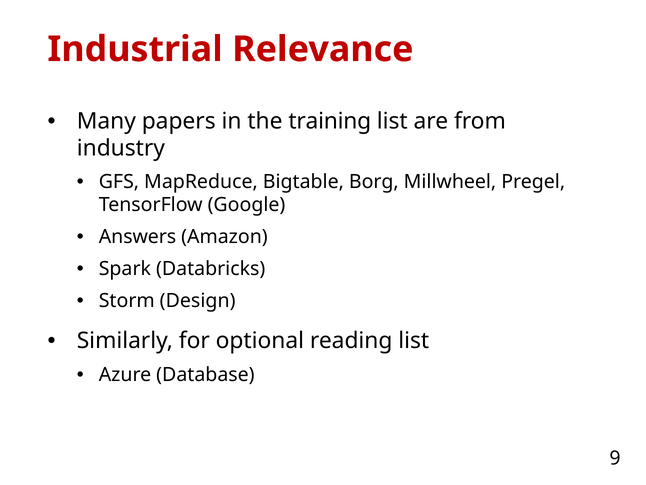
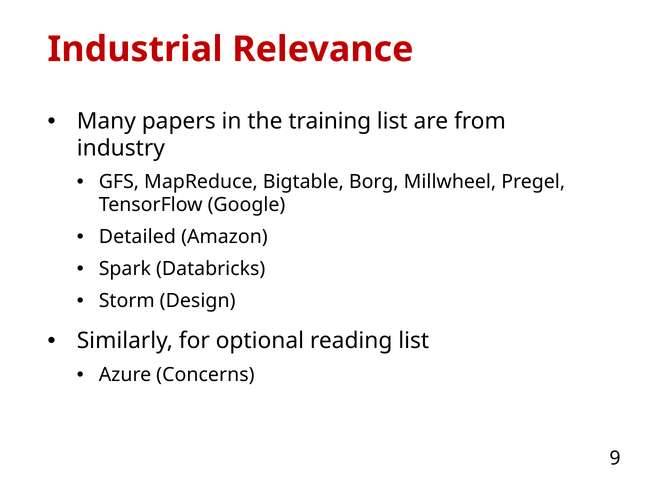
Answers: Answers -> Detailed (137, 237)
Database: Database -> Concerns (205, 374)
